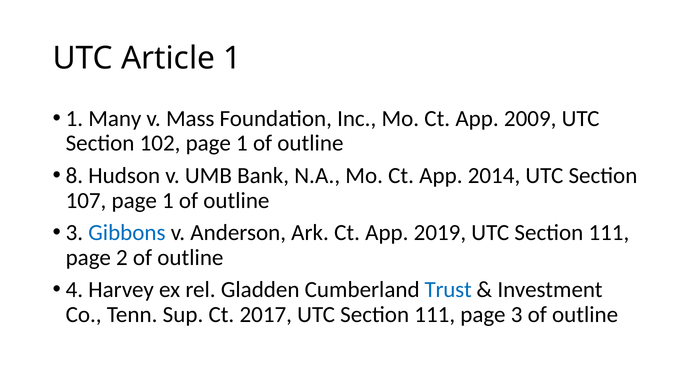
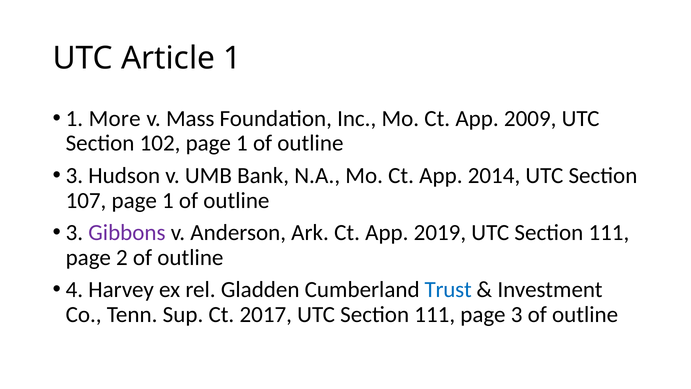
Many: Many -> More (115, 118)
8: 8 -> 3 (74, 175)
Gibbons colour: blue -> purple (127, 232)
